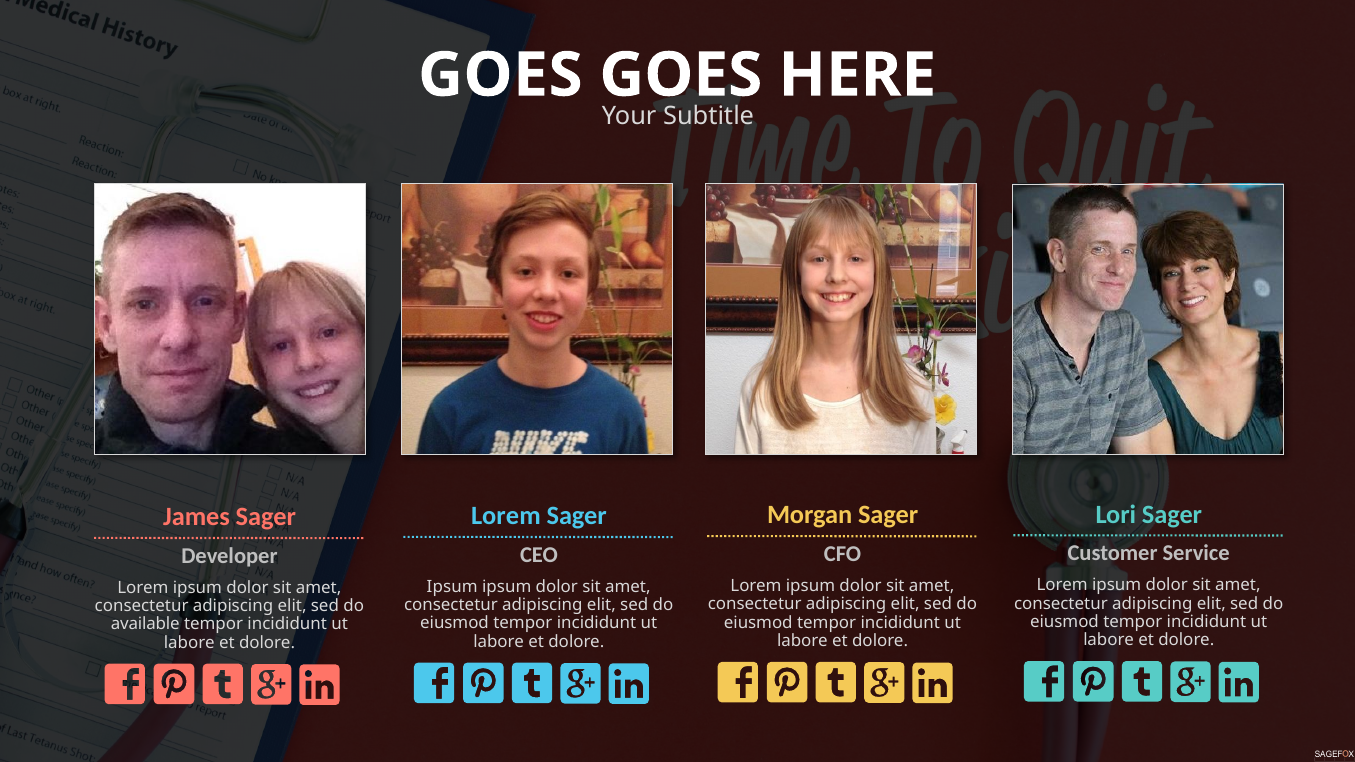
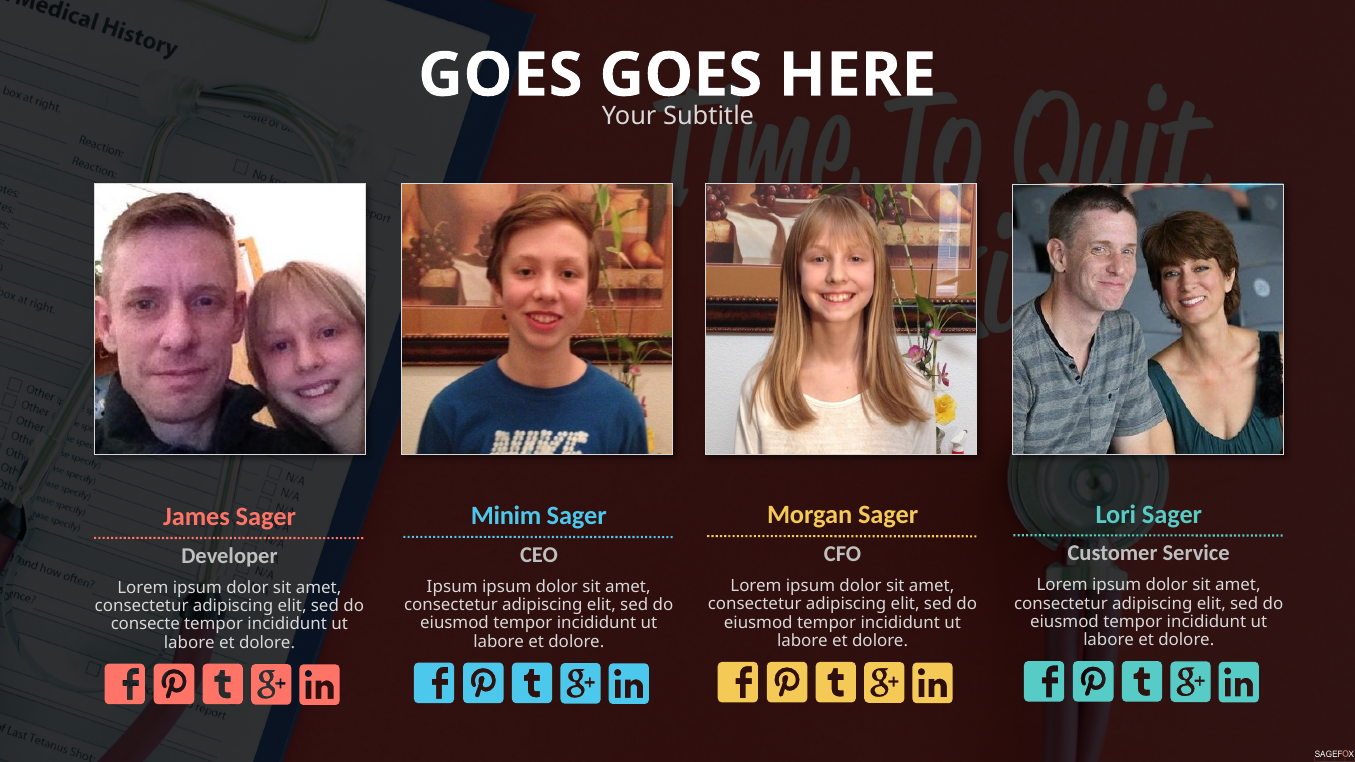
Lorem: Lorem -> Minim (506, 516)
available: available -> consecte (145, 624)
